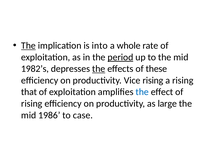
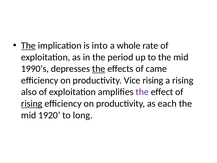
period underline: present -> none (120, 57)
1982’s: 1982’s -> 1990’s (35, 69)
these: these -> came (156, 69)
that: that -> also (29, 92)
the colour: blue -> purple (142, 92)
rising underline: none -> present (32, 103)
large: large -> each (167, 103)
1986: 1986 -> 1920 (49, 115)
case: case -> long (83, 115)
